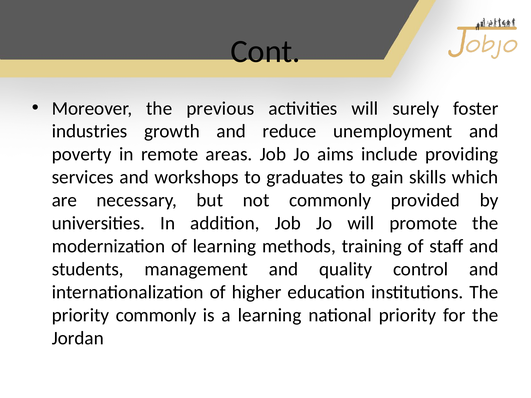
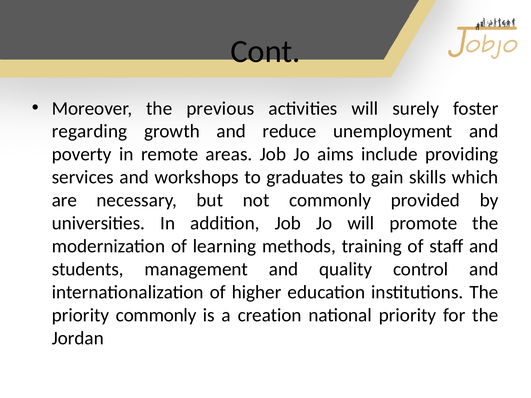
industries: industries -> regarding (90, 131)
a learning: learning -> creation (270, 315)
